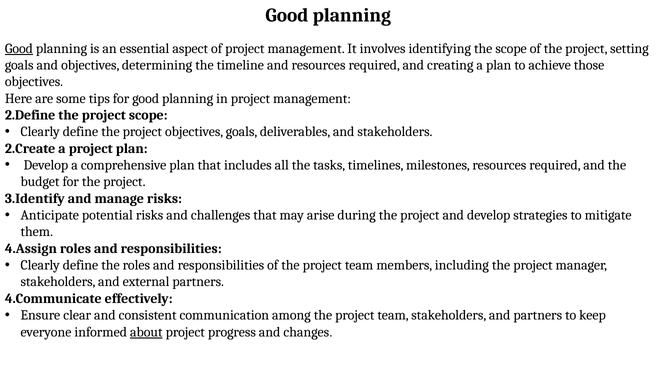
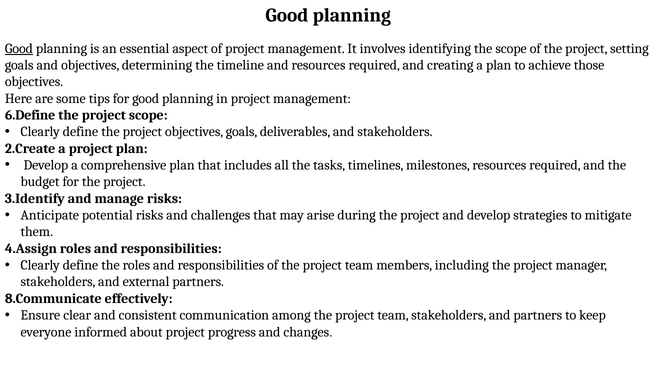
2.Define: 2.Define -> 6.Define (30, 115)
4.Communicate: 4.Communicate -> 8.Communicate (53, 298)
about underline: present -> none (146, 332)
